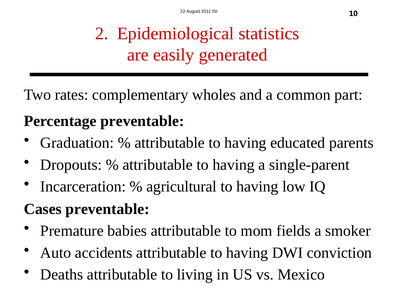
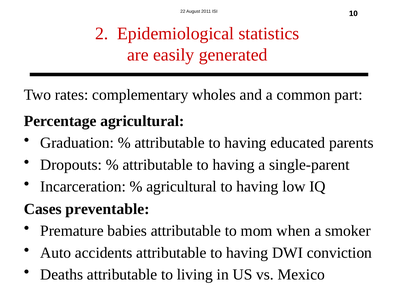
Percentage preventable: preventable -> agricultural (142, 121)
fields: fields -> when (293, 231)
